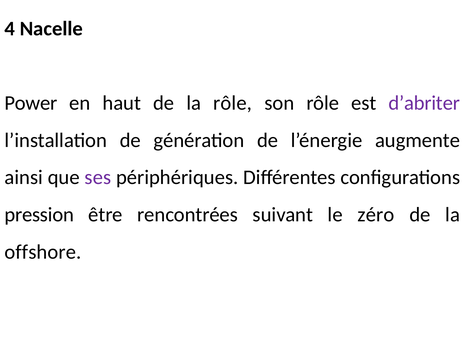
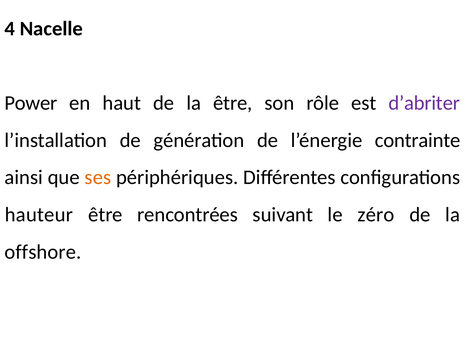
la rôle: rôle -> être (233, 103)
augmente: augmente -> contrainte (418, 140)
ses colour: purple -> orange (98, 177)
pression: pression -> hauteur (39, 215)
